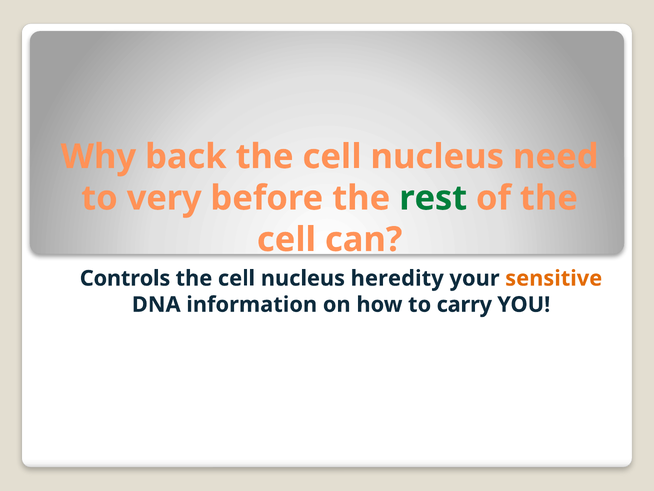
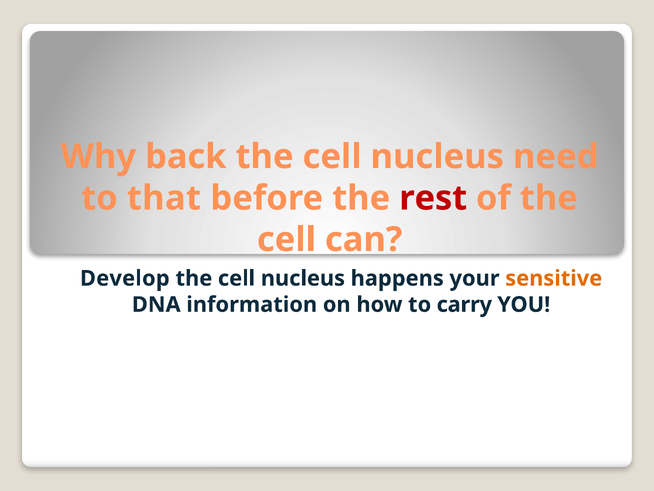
very: very -> that (164, 198)
rest colour: green -> red (433, 198)
Controls: Controls -> Develop (125, 278)
heredity: heredity -> happens (397, 278)
